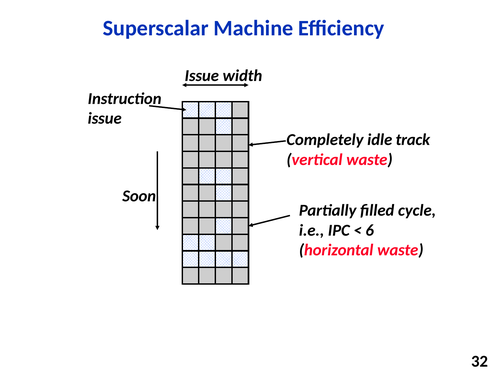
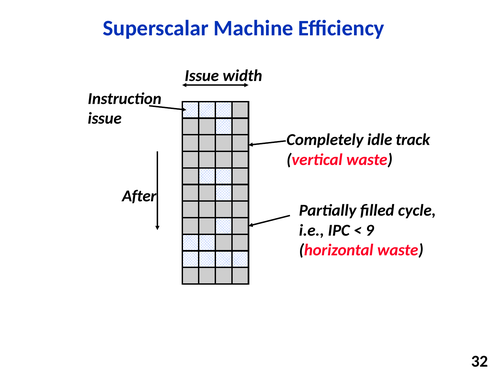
Soon: Soon -> After (139, 196)
6: 6 -> 9 (370, 230)
